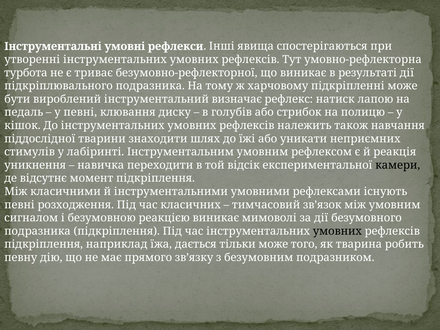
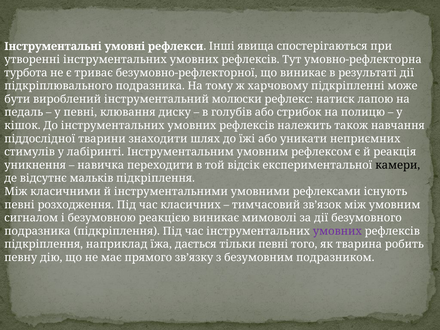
визначає: визначає -> молюски (237, 99)
момент: момент -> мальків (92, 178)
умовних colour: black -> purple (337, 231)
тільки може: може -> певні (273, 244)
